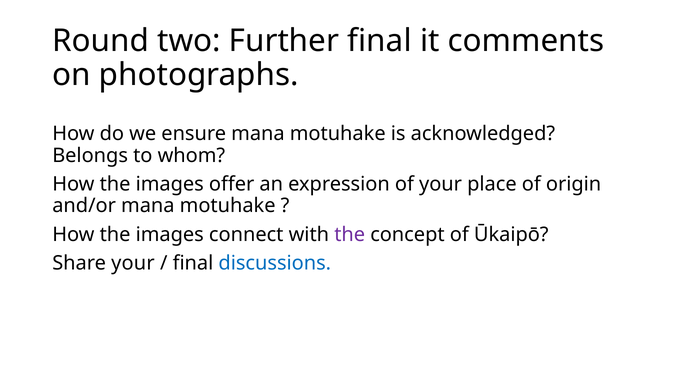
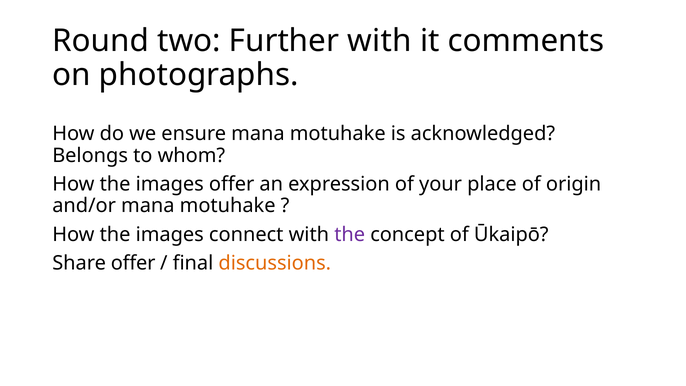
Further final: final -> with (379, 41)
Share your: your -> offer (133, 263)
discussions colour: blue -> orange (275, 263)
